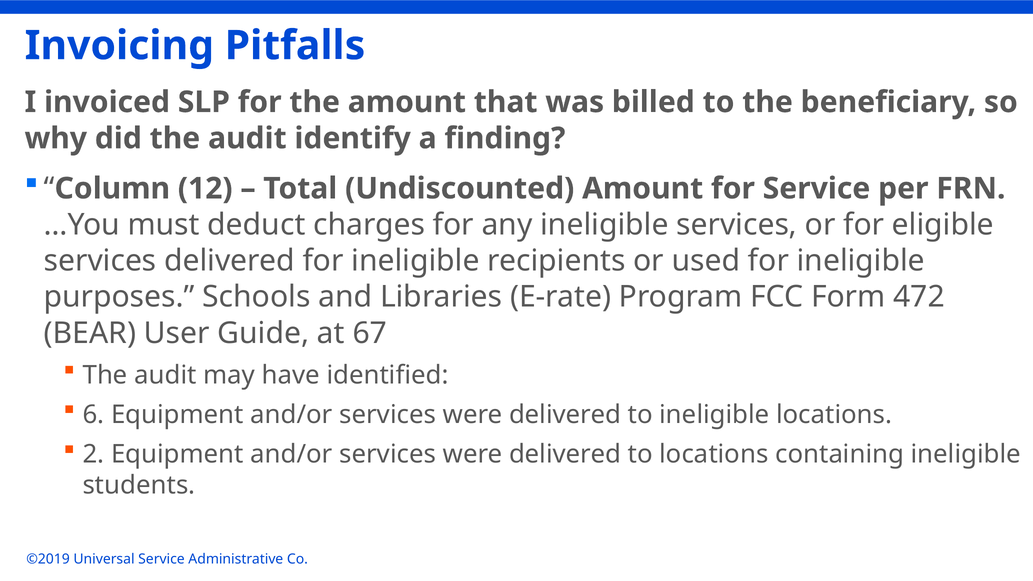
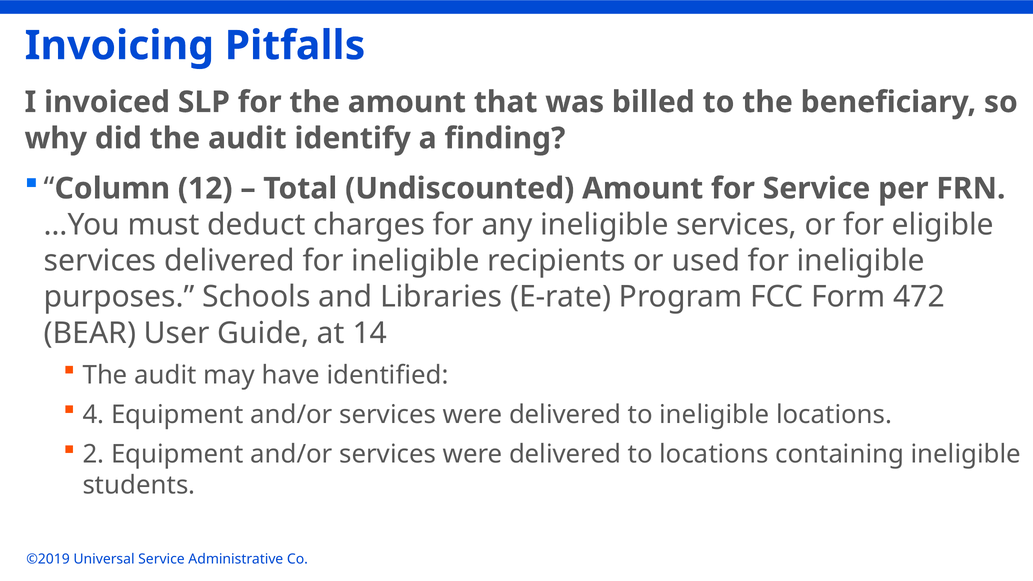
67: 67 -> 14 (370, 333)
6: 6 -> 4 (94, 415)
